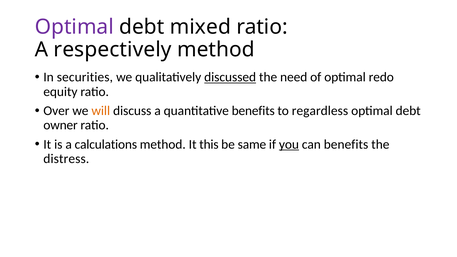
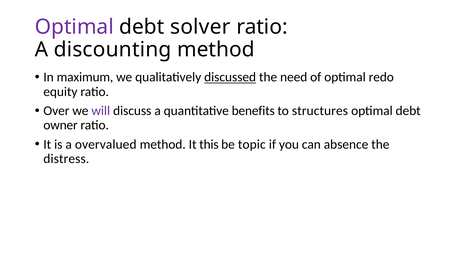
mixed: mixed -> solver (200, 27)
respectively: respectively -> discounting (113, 50)
securities: securities -> maximum (85, 77)
will colour: orange -> purple (101, 111)
regardless: regardless -> structures (320, 111)
calculations: calculations -> overvalued (106, 144)
same: same -> topic (252, 144)
you underline: present -> none (289, 144)
can benefits: benefits -> absence (346, 144)
